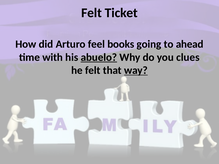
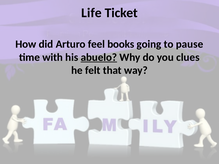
Felt: Felt -> Life (91, 13)
ahead: ahead -> pause (190, 44)
way underline: present -> none (136, 70)
